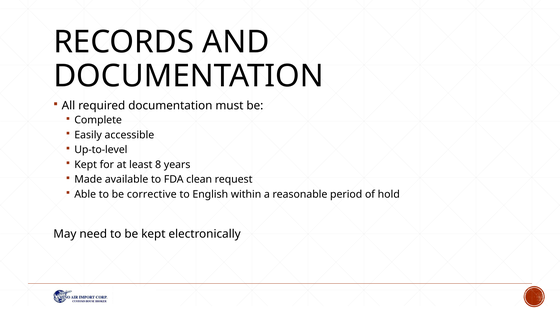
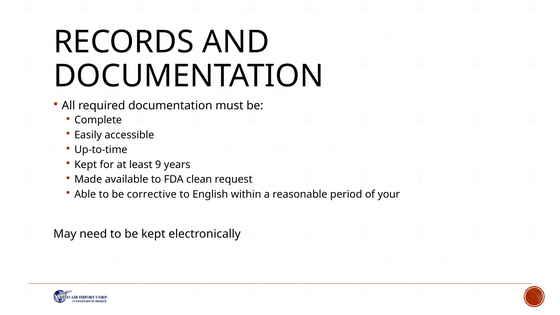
Up-to-level: Up-to-level -> Up-to-time (101, 150)
8: 8 -> 9 (158, 165)
hold: hold -> your (389, 194)
